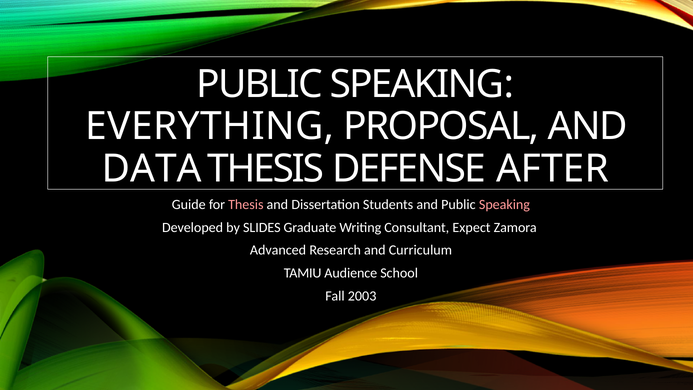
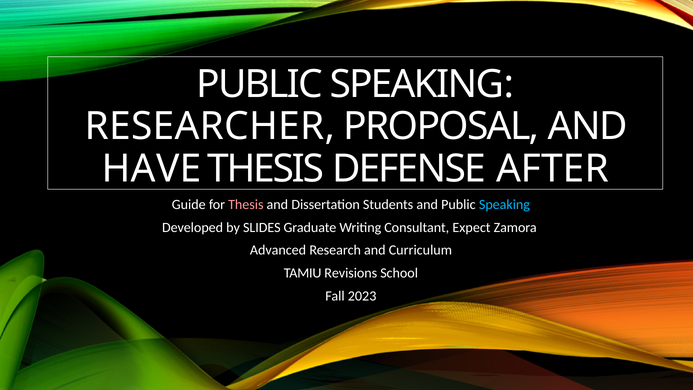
EVERYTHING: EVERYTHING -> RESEARCHER (210, 126)
DATA: DATA -> HAVE (152, 169)
Speaking colour: pink -> light blue (504, 205)
Audience: Audience -> Revisions (351, 273)
2003: 2003 -> 2023 (362, 296)
